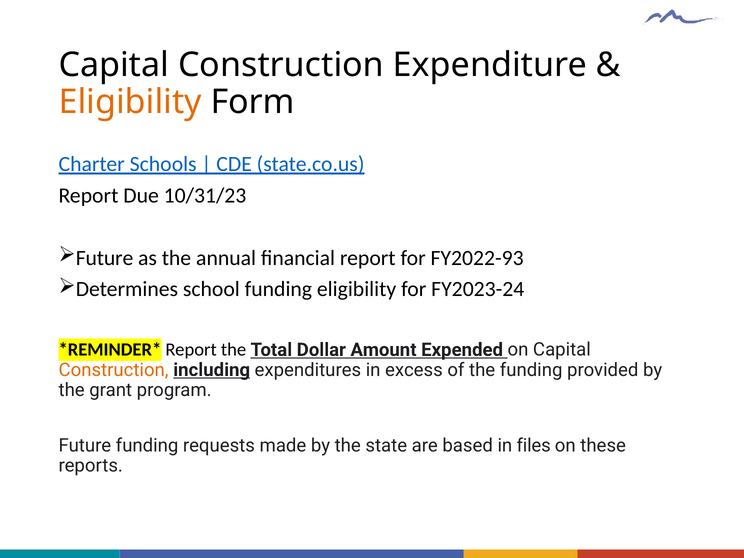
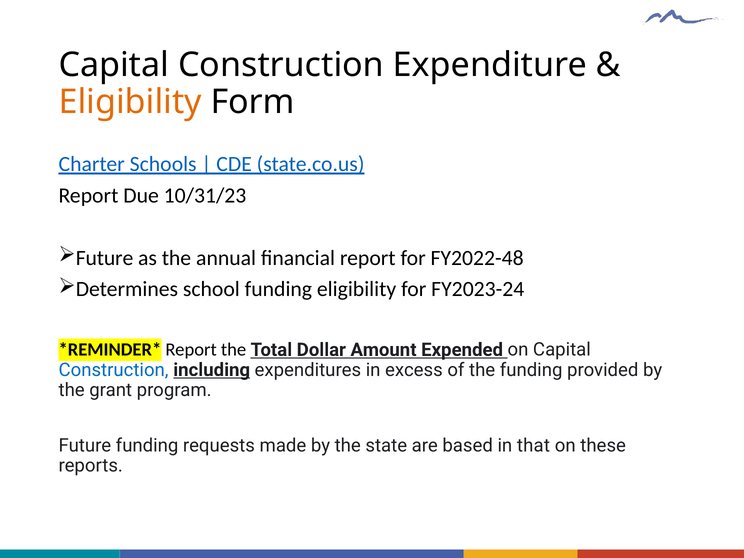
FY2022-93: FY2022-93 -> FY2022-48 (477, 258)
Construction colour: orange -> blue (114, 370)
files: files -> that (533, 446)
